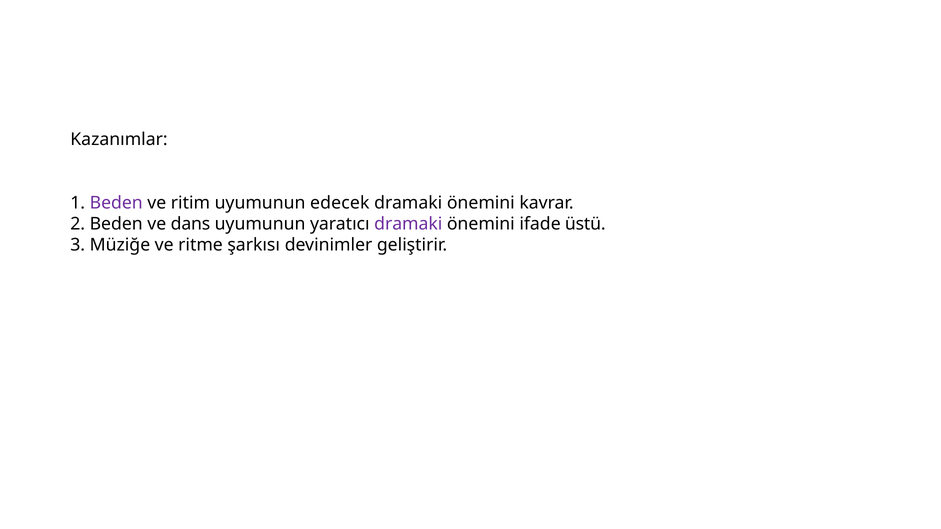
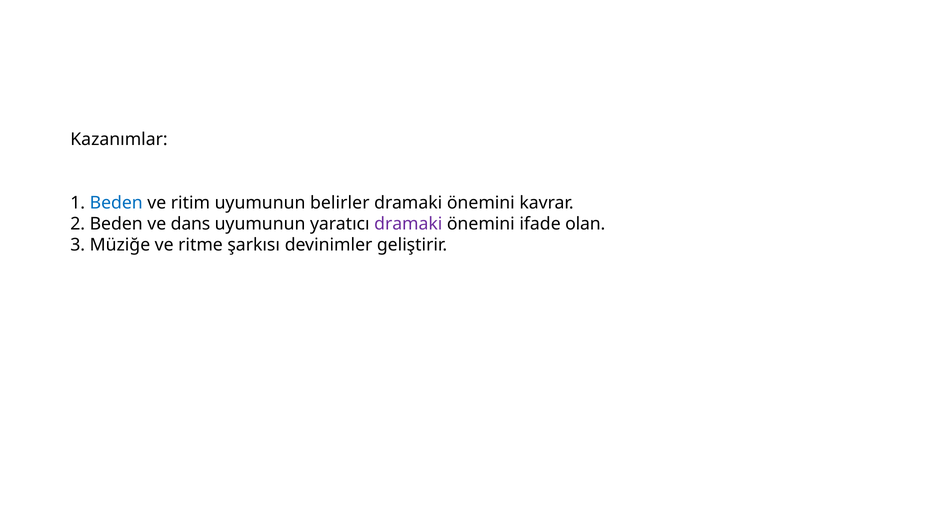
Beden colour: purple -> blue (116, 203)
edecek: edecek -> belirler (340, 203)
üstü: üstü -> olan (585, 224)
